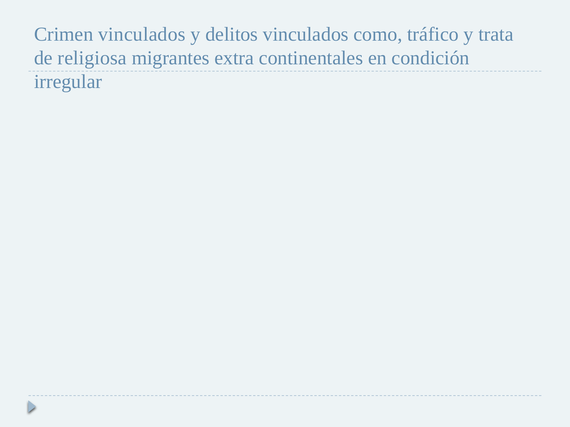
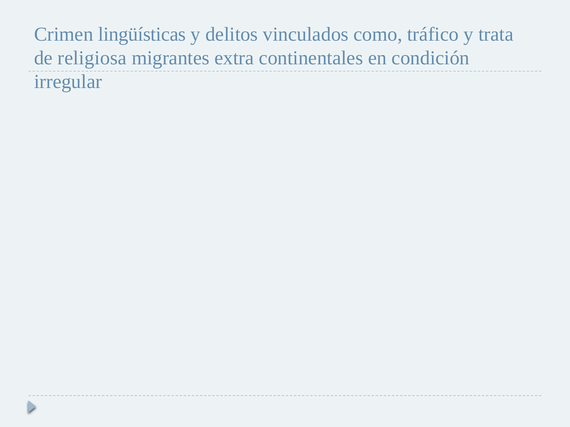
Crimen vinculados: vinculados -> lingüísticas (142, 34)
